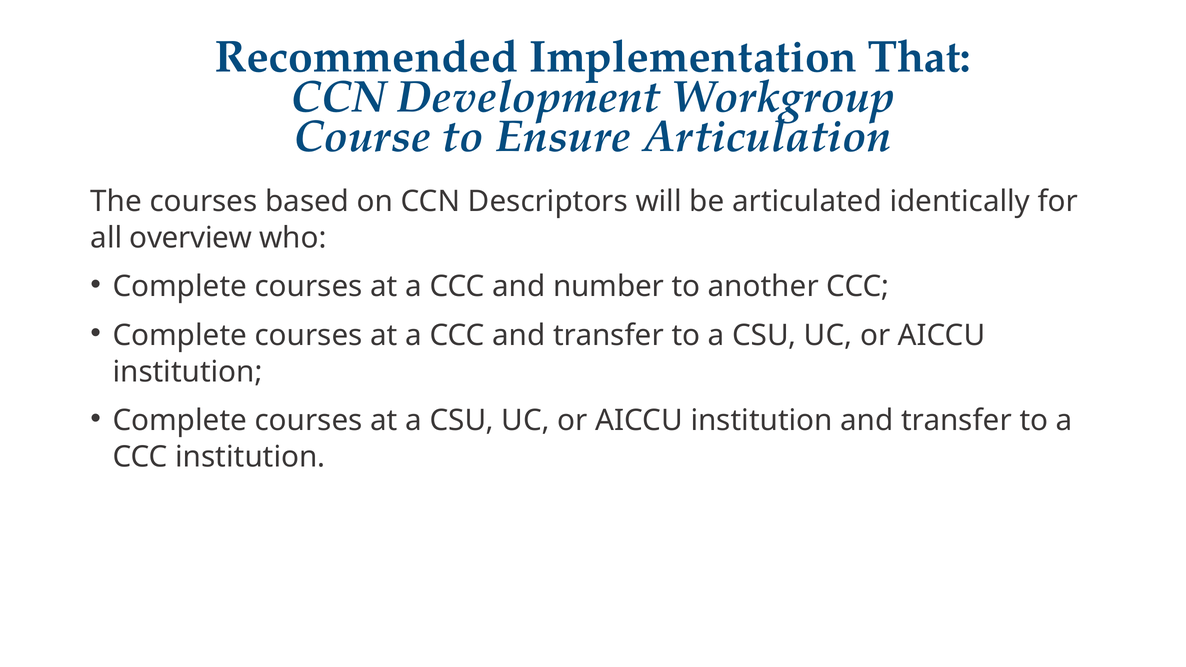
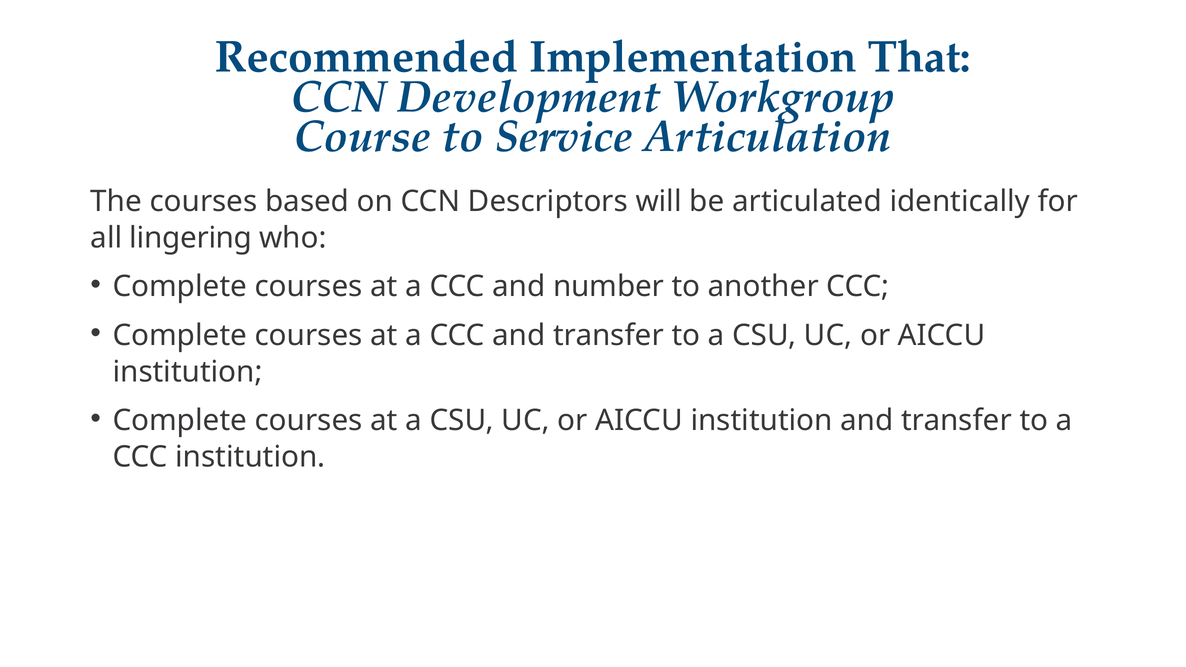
Ensure: Ensure -> Service (564, 137)
overview: overview -> lingering (191, 238)
